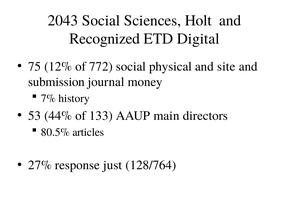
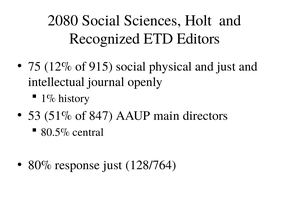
2043: 2043 -> 2080 (63, 20)
Digital: Digital -> Editors (198, 39)
772: 772 -> 915 (101, 66)
and site: site -> just (226, 66)
submission: submission -> intellectual (56, 82)
money: money -> openly (145, 82)
7%: 7% -> 1% (48, 98)
44%: 44% -> 51% (58, 115)
133: 133 -> 847 (101, 115)
articles: articles -> central (88, 132)
27%: 27% -> 80% (40, 165)
